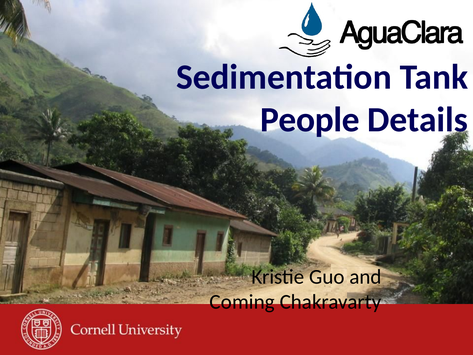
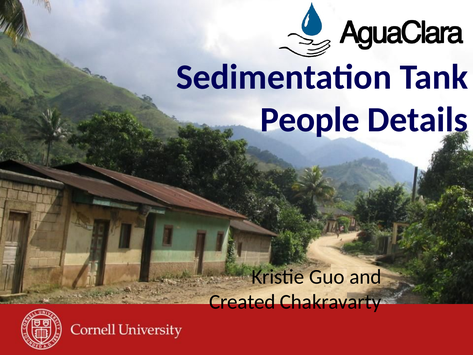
Coming: Coming -> Created (242, 302)
